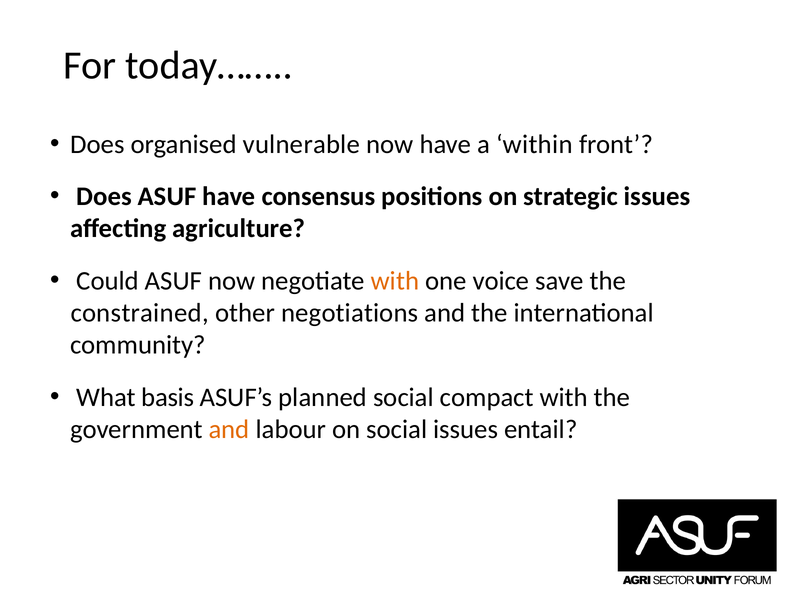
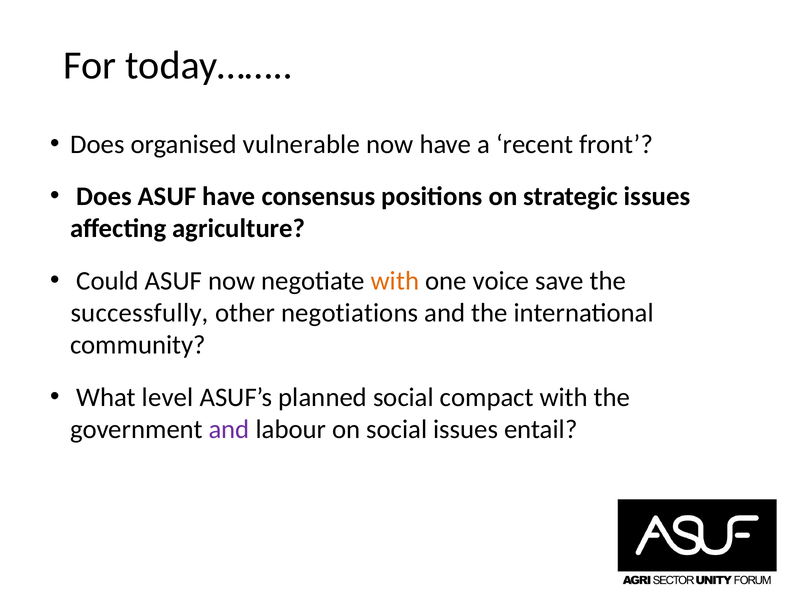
within: within -> recent (535, 144)
constrained: constrained -> successfully (140, 313)
basis: basis -> level (168, 397)
and colour: orange -> purple (229, 429)
